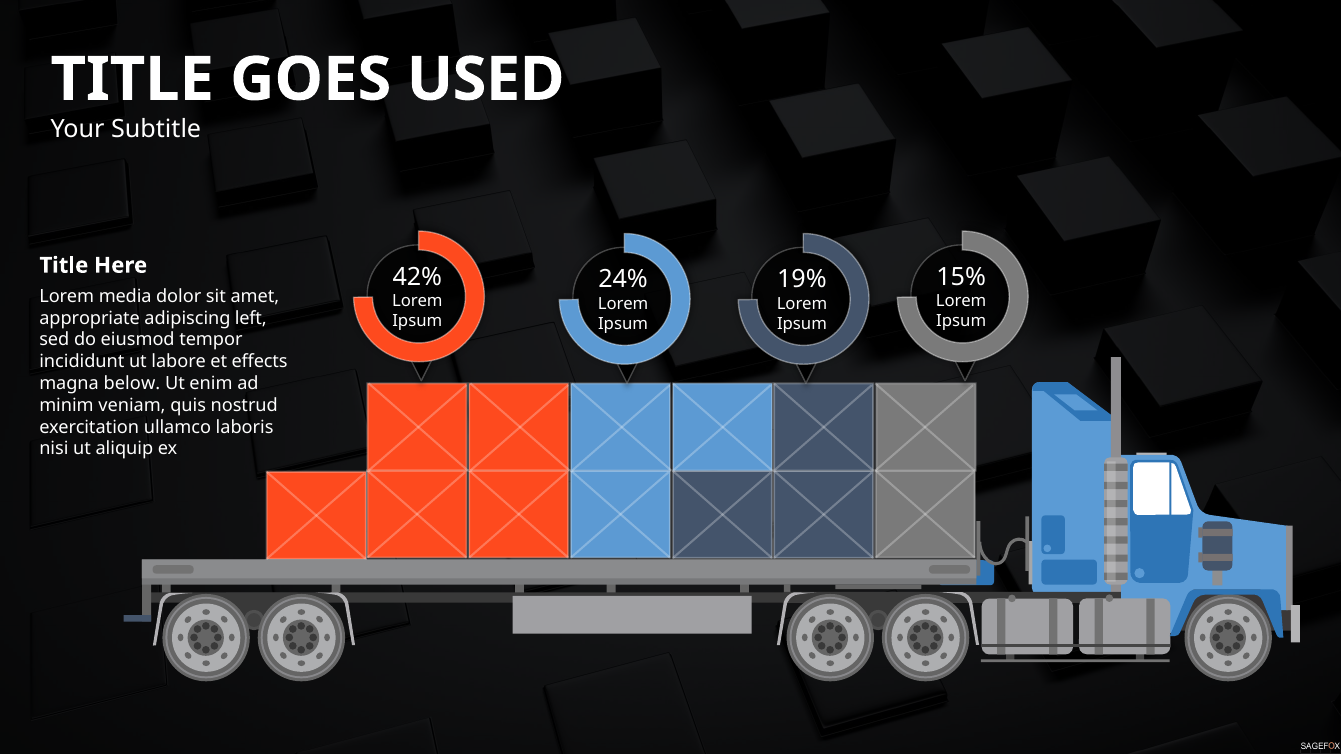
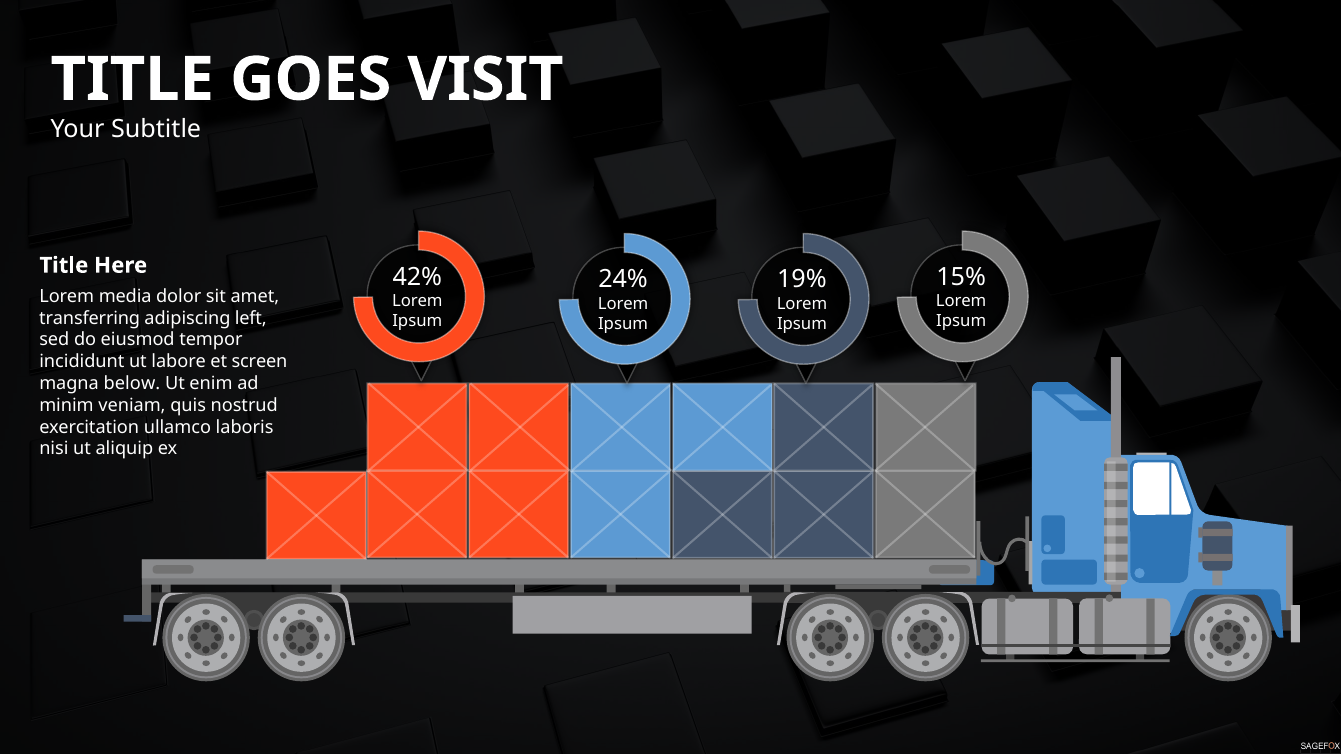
USED: USED -> VISIT (485, 80)
appropriate: appropriate -> transferring (90, 318)
effects: effects -> screen (260, 362)
